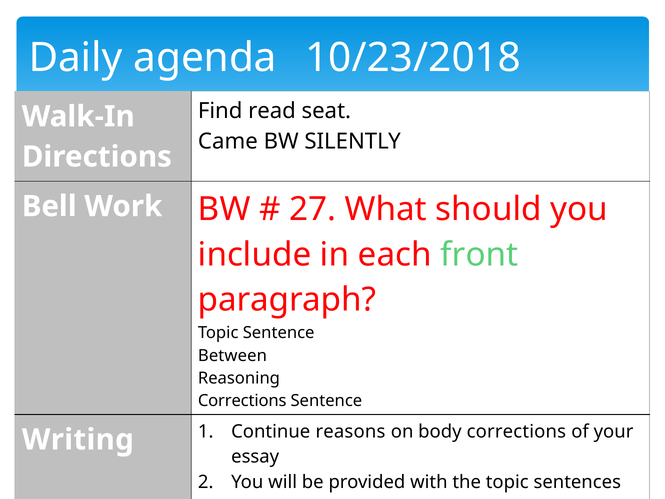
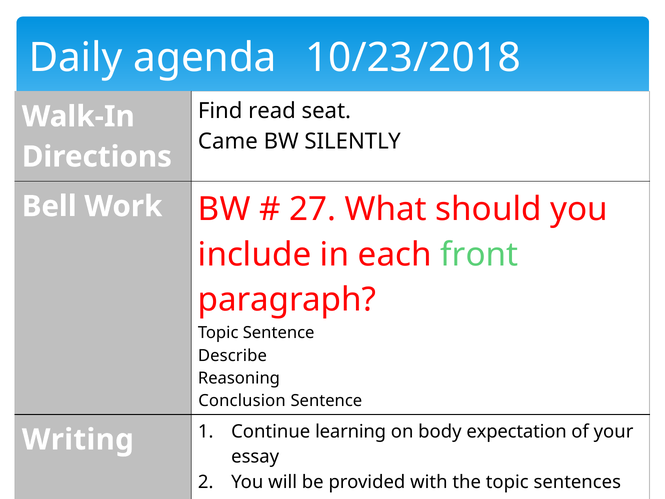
Between: Between -> Describe (232, 355)
Corrections: Corrections -> Conclusion (242, 401)
reasons: reasons -> learning (351, 431)
body corrections: corrections -> expectation (517, 431)
